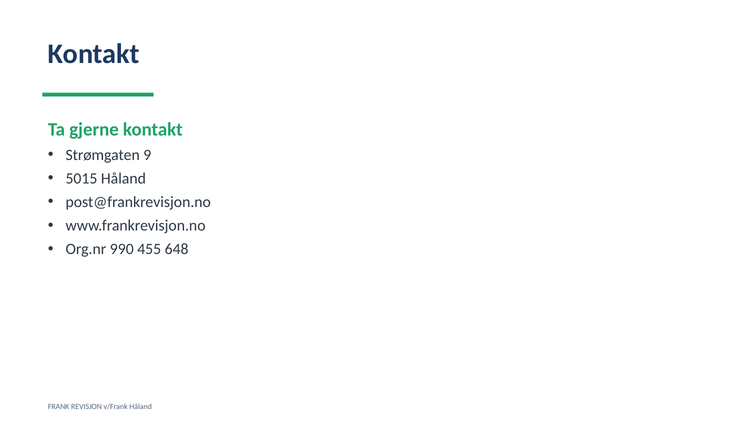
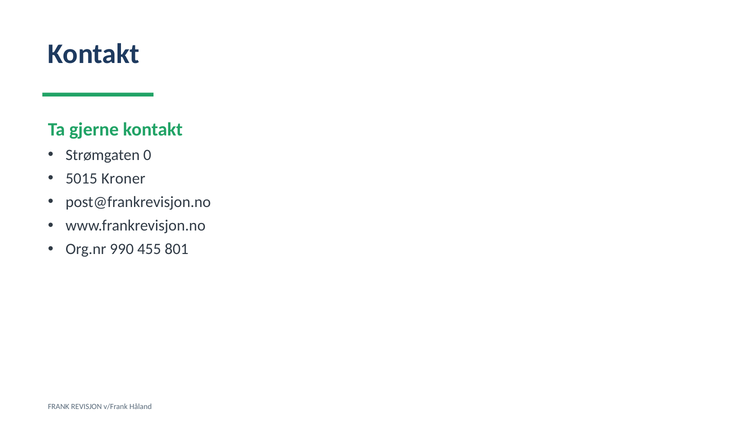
9: 9 -> 0 (147, 155)
5015 Håland: Håland -> Kroner (123, 178)
648: 648 -> 801 (177, 249)
